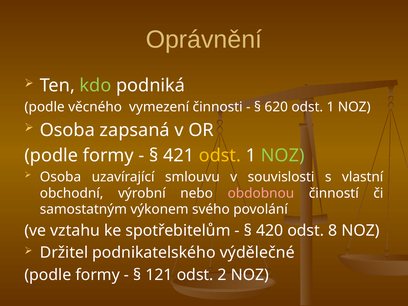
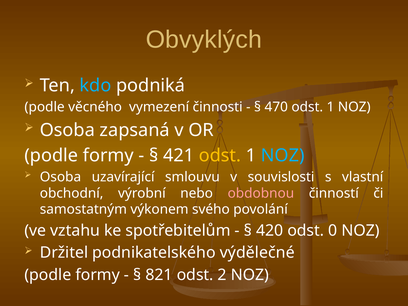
Oprávnění: Oprávnění -> Obvyklých (204, 40)
kdo colour: light green -> light blue (95, 86)
620: 620 -> 470 (276, 107)
NOZ colour: light green -> light blue (283, 155)
8: 8 -> 0 (333, 231)
121: 121 -> 821 (159, 275)
